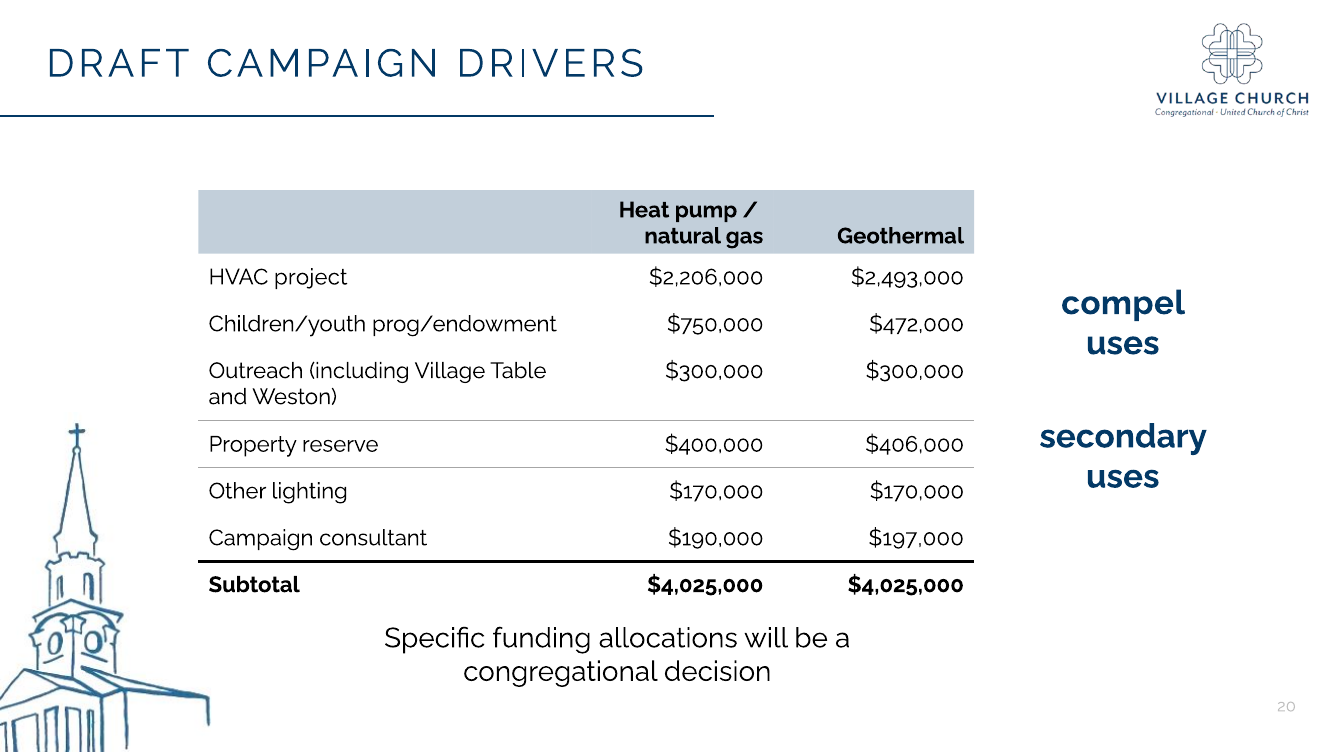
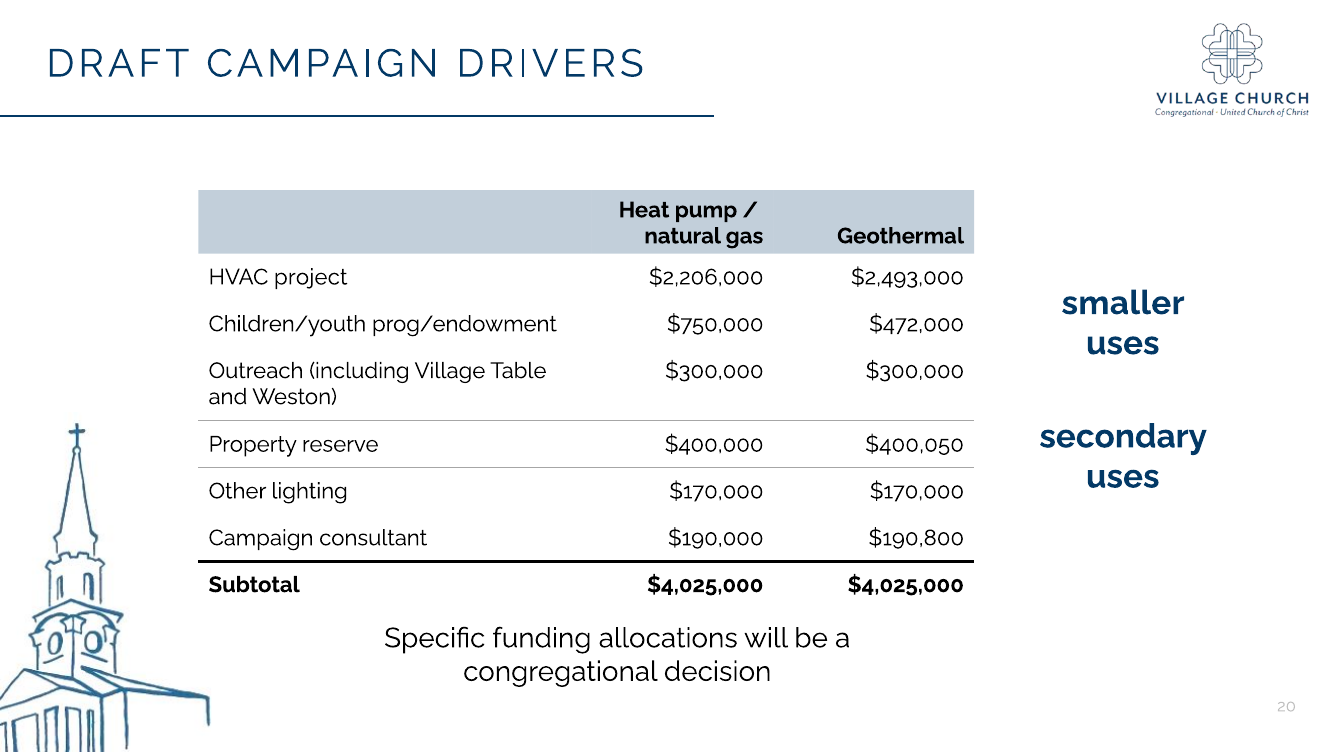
compel: compel -> smaller (1123, 303)
$406,000: $406,000 -> $400,050 (915, 444)
$197,000: $197,000 -> $190,800 (916, 538)
